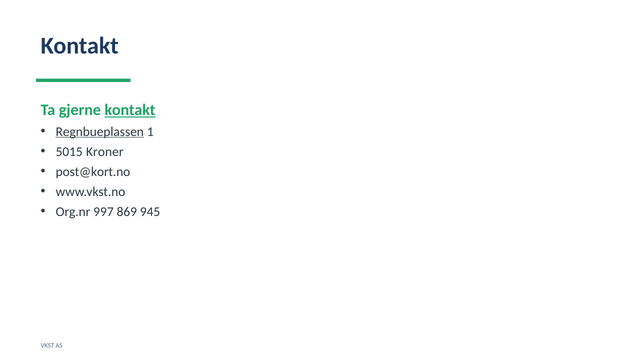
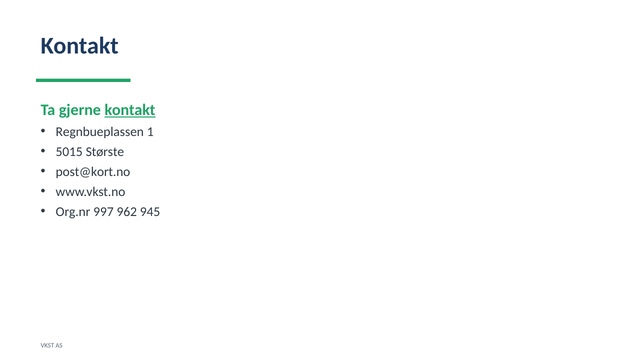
Regnbueplassen underline: present -> none (100, 132)
Kroner: Kroner -> Største (105, 152)
869: 869 -> 962 (127, 212)
